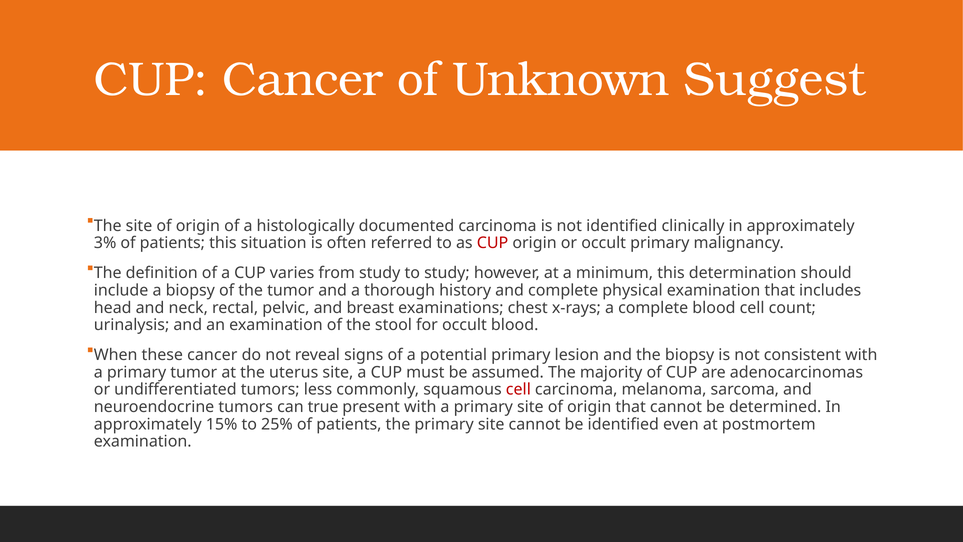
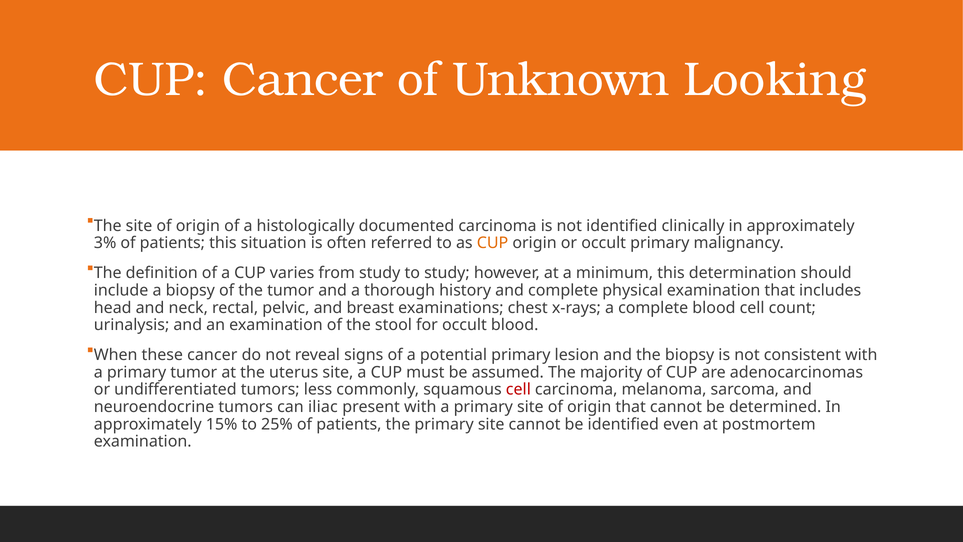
Suggest: Suggest -> Looking (775, 80)
CUP colour: red -> orange (493, 243)
true: true -> iliac (323, 407)
